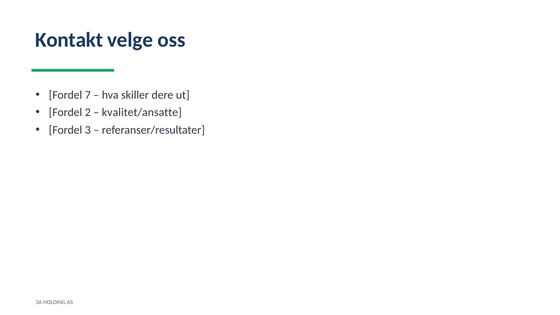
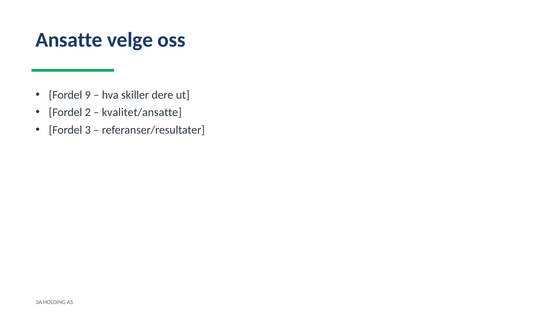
Kontakt: Kontakt -> Ansatte (69, 40)
7: 7 -> 9 (88, 95)
